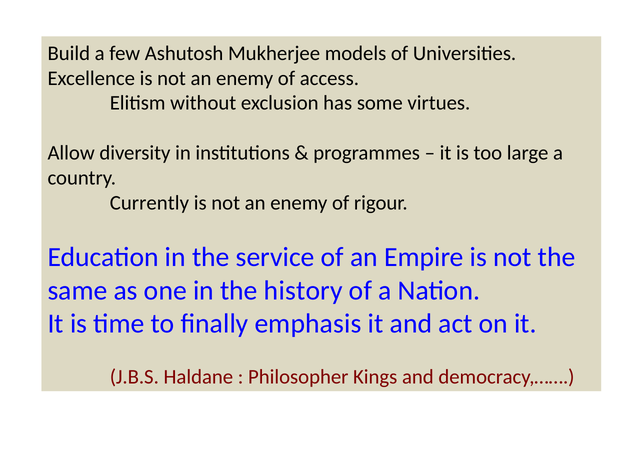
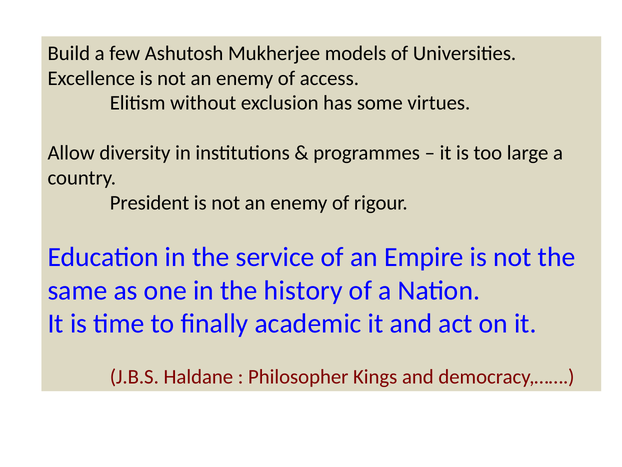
Currently: Currently -> President (149, 203)
emphasis: emphasis -> academic (308, 323)
